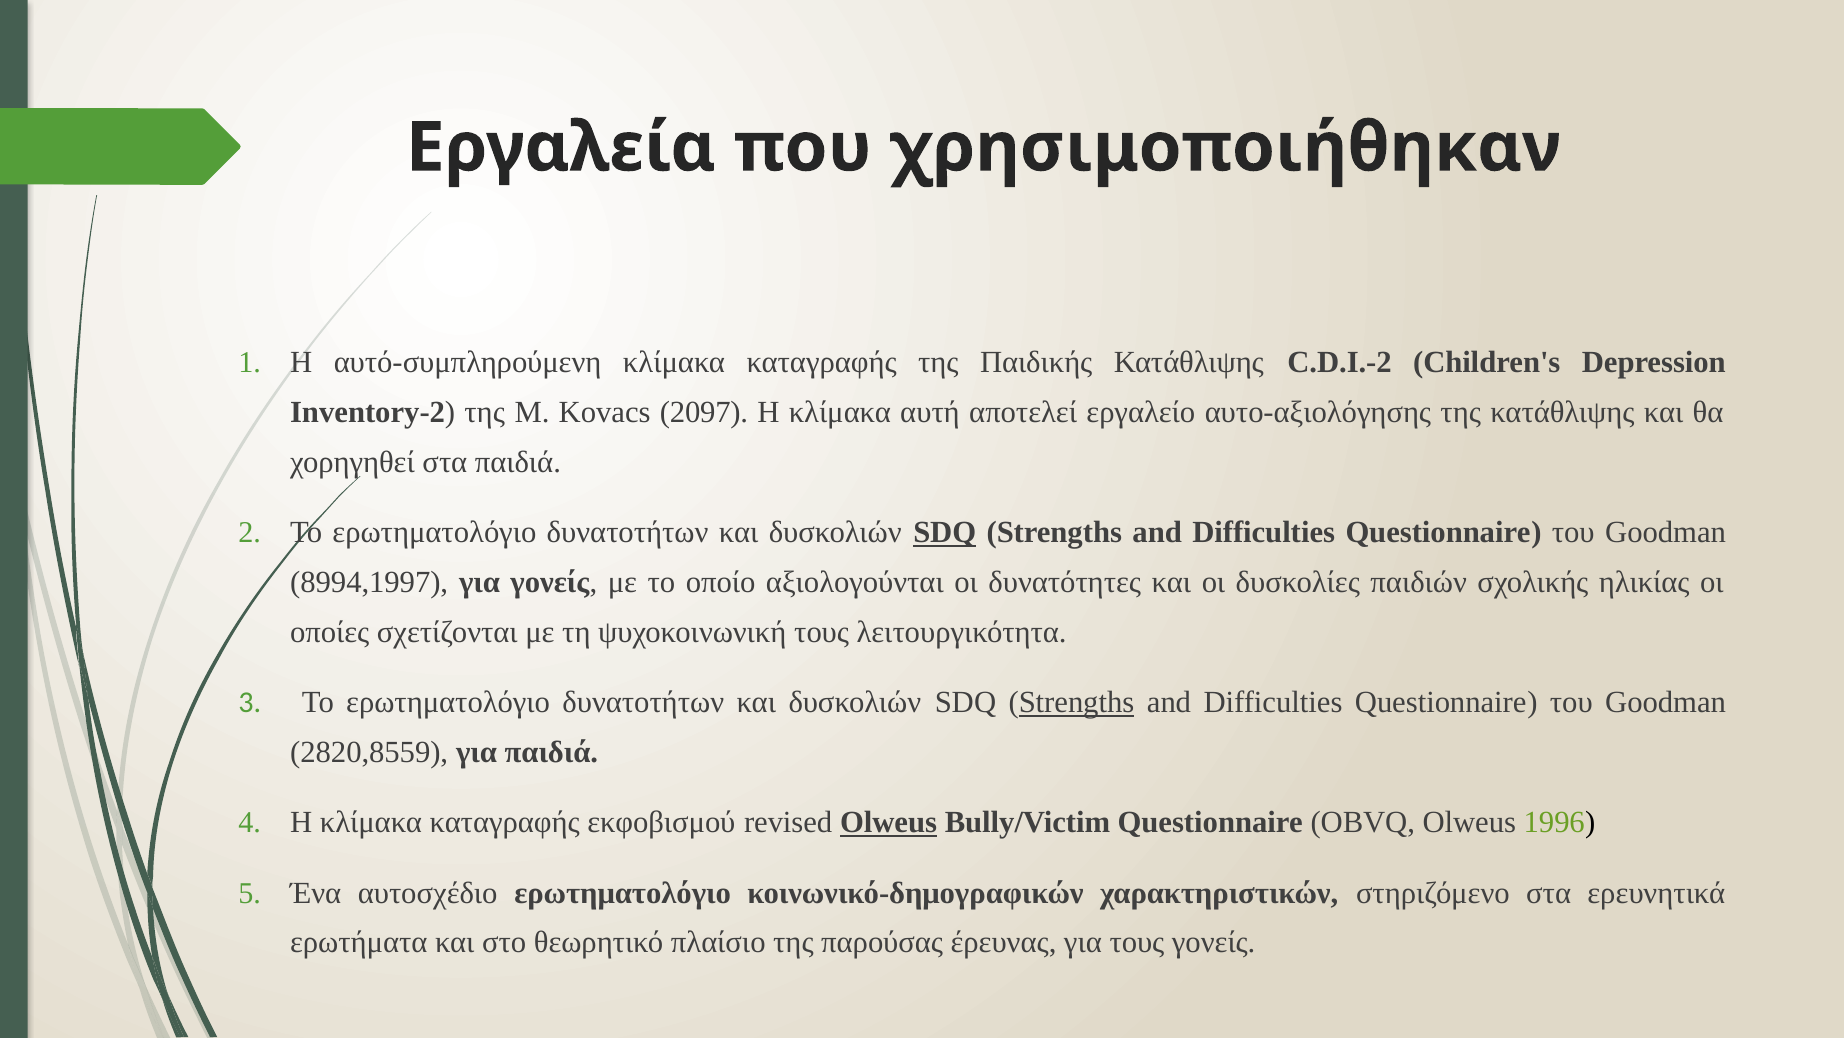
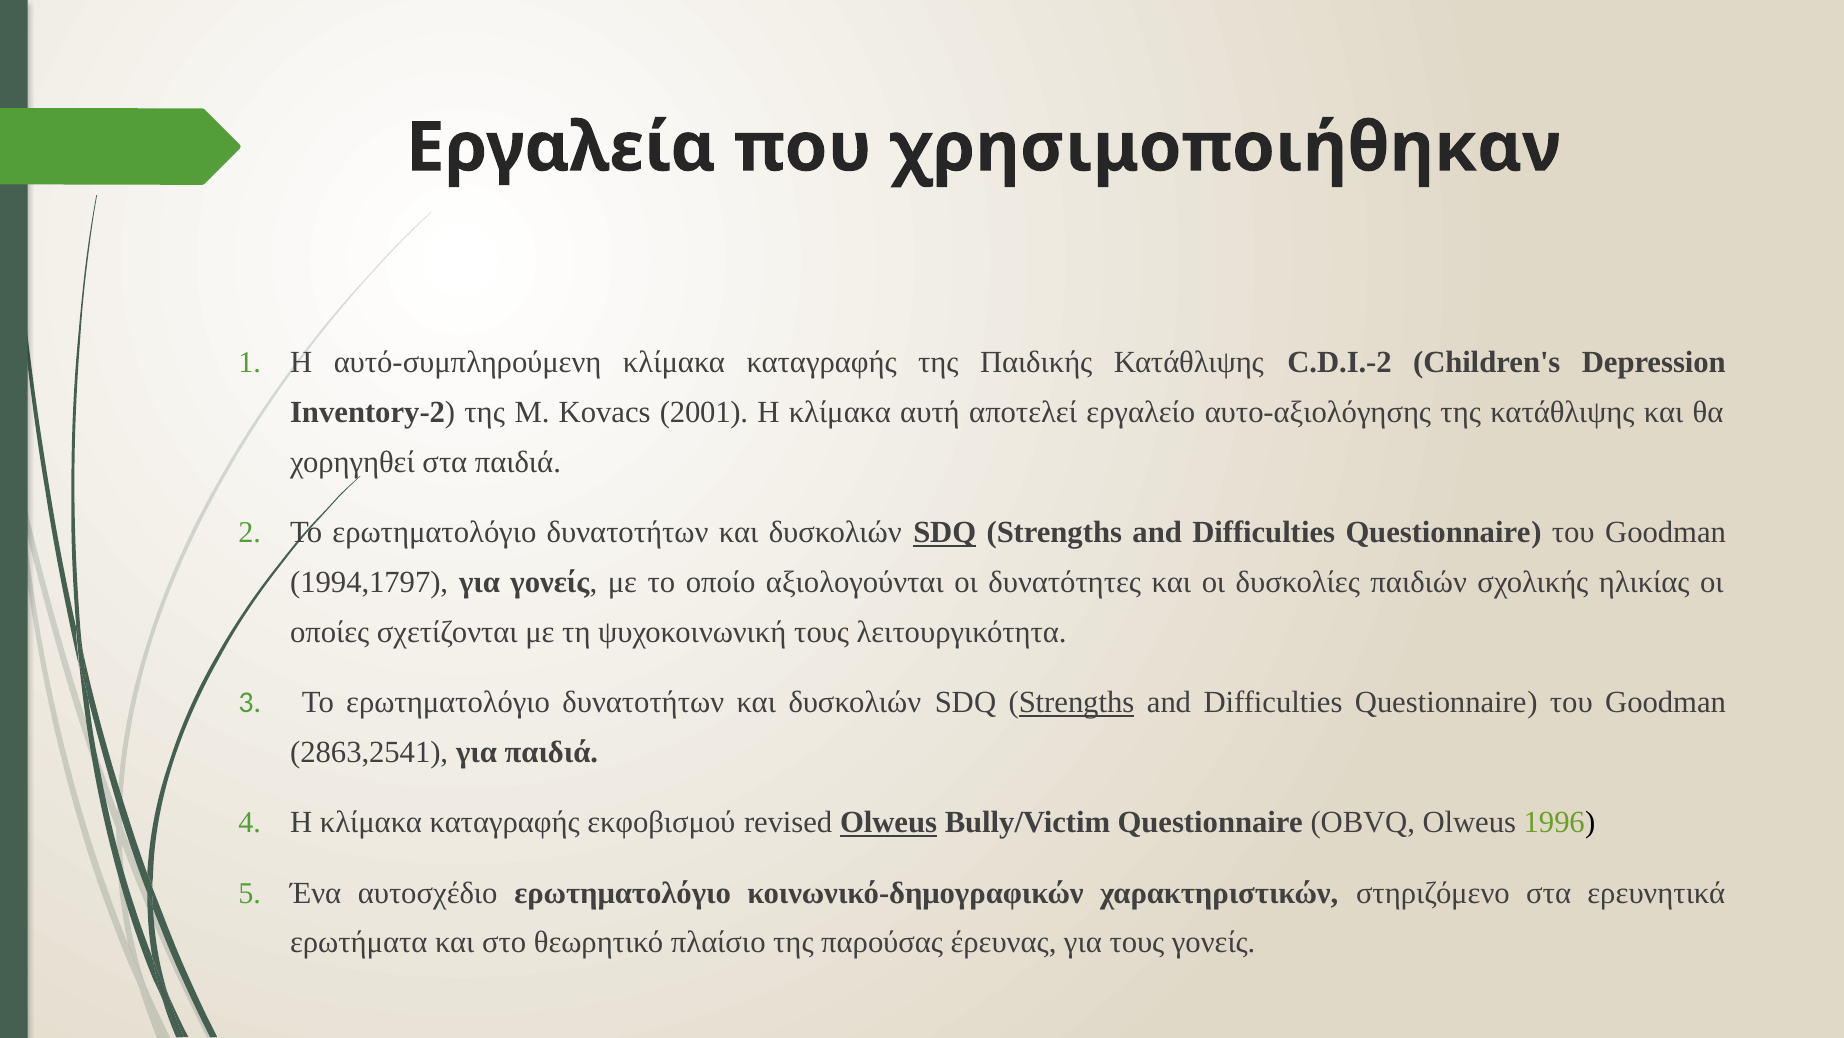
2097: 2097 -> 2001 (704, 412)
8994,1997: 8994,1997 -> 1994,1797 (369, 582)
2820,8559: 2820,8559 -> 2863,2541 (369, 752)
